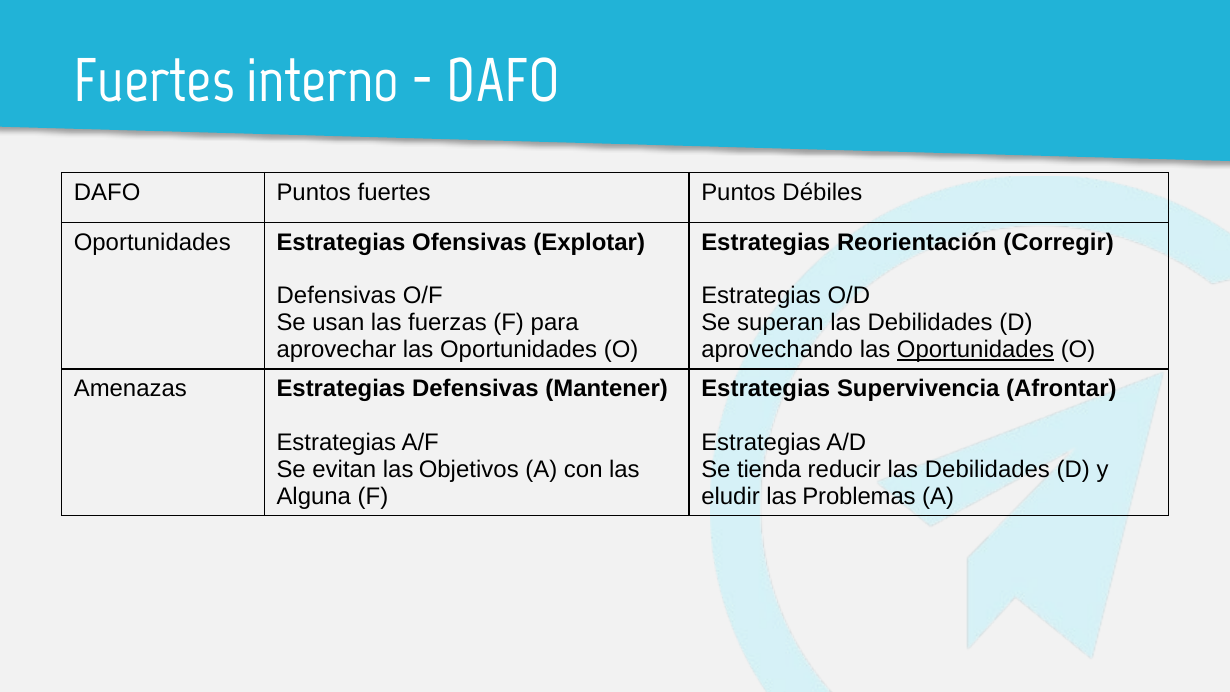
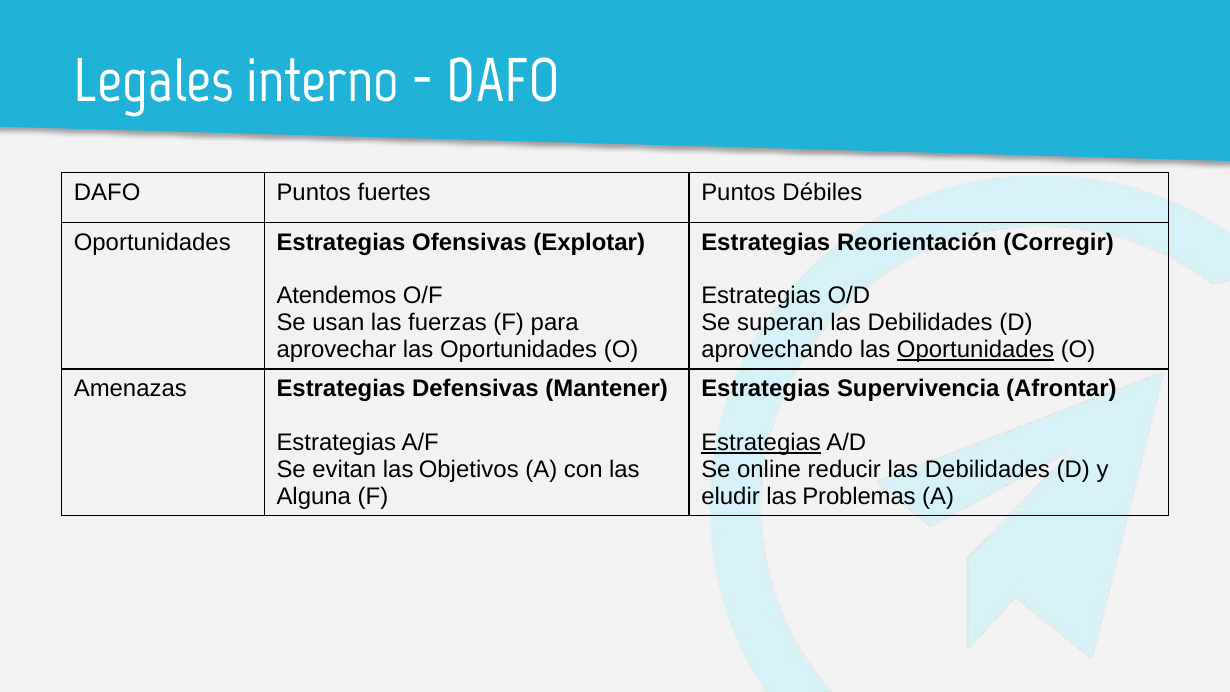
Fuertes: Fuertes -> Legales (154, 81)
Defensivas: Defensivas -> Atendemos (336, 296)
Estrategias underline: none -> present (761, 443)
tienda: tienda -> online (769, 470)
